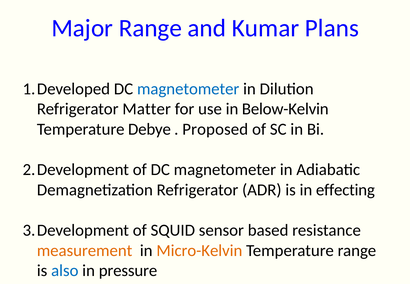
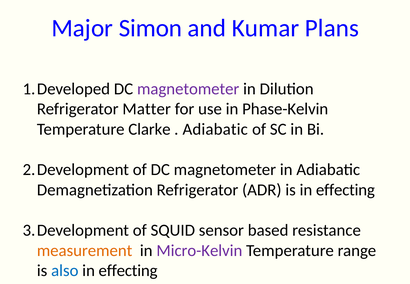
Major Range: Range -> Simon (150, 28)
magnetometer colour: blue -> purple (188, 89)
Below-Kelvin: Below-Kelvin -> Phase-Kelvin (285, 109)
Debye: Debye -> Clarke (149, 129)
Proposed: Proposed -> Adiabatic (215, 129)
Micro-Kelvin colour: orange -> purple (199, 250)
pressure: pressure -> effecting (128, 271)
